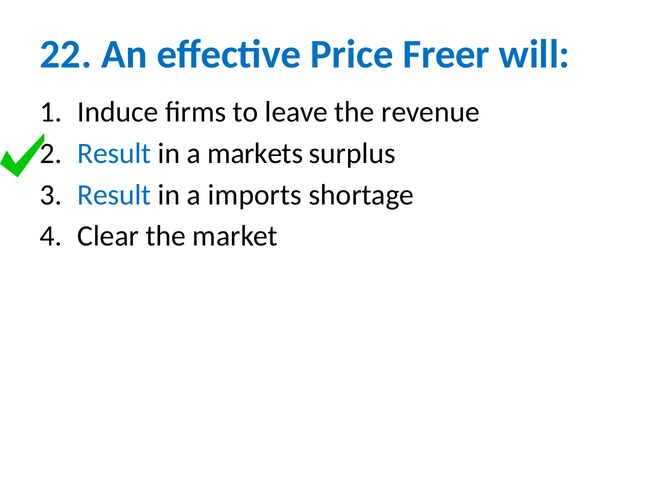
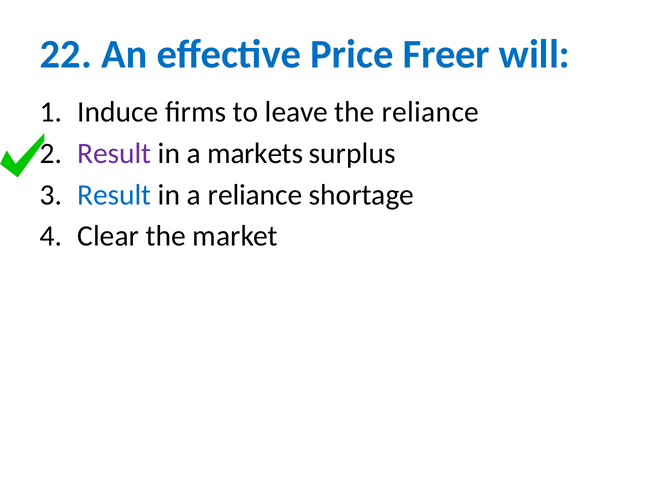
the revenue: revenue -> reliance (430, 112)
Result colour: blue -> purple (114, 153)
a imports: imports -> reliance (255, 195)
